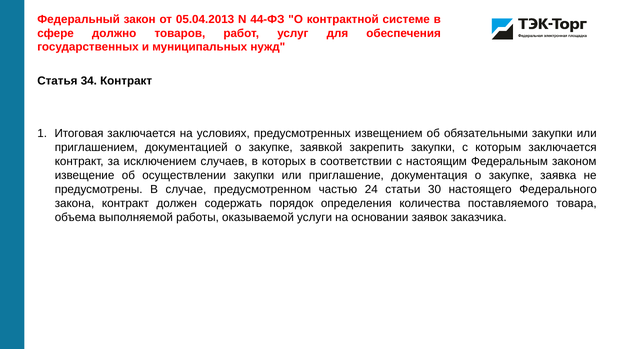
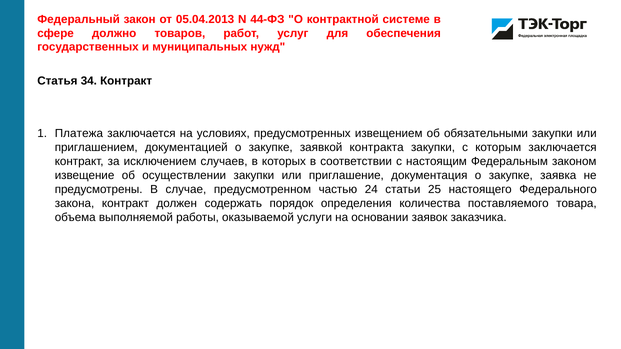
Итоговая: Итоговая -> Платежа (79, 134)
закрепить: закрепить -> контракта (377, 148)
30: 30 -> 25 (435, 190)
